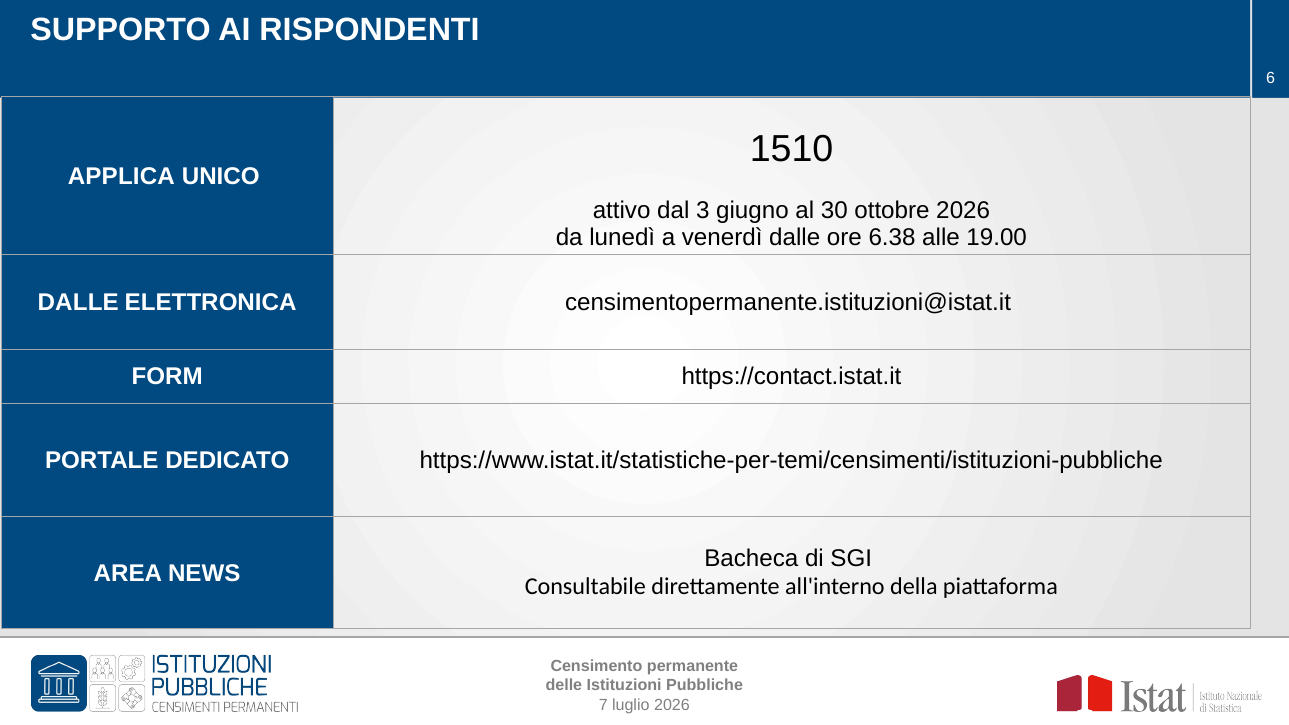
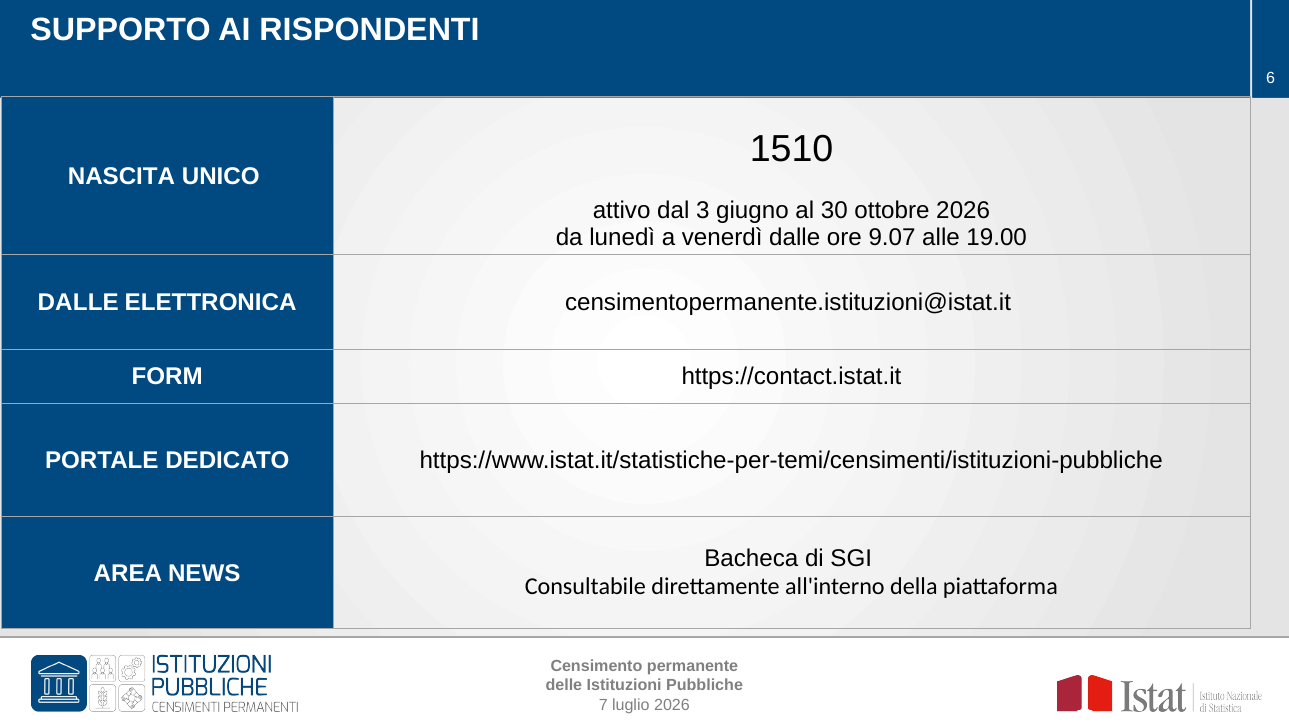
APPLICA: APPLICA -> NASCITA (121, 176)
6.38: 6.38 -> 9.07 (892, 238)
